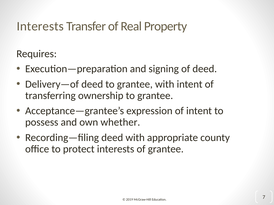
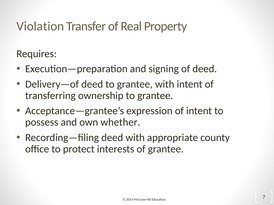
Interests: Interests -> Violation (40, 26)
